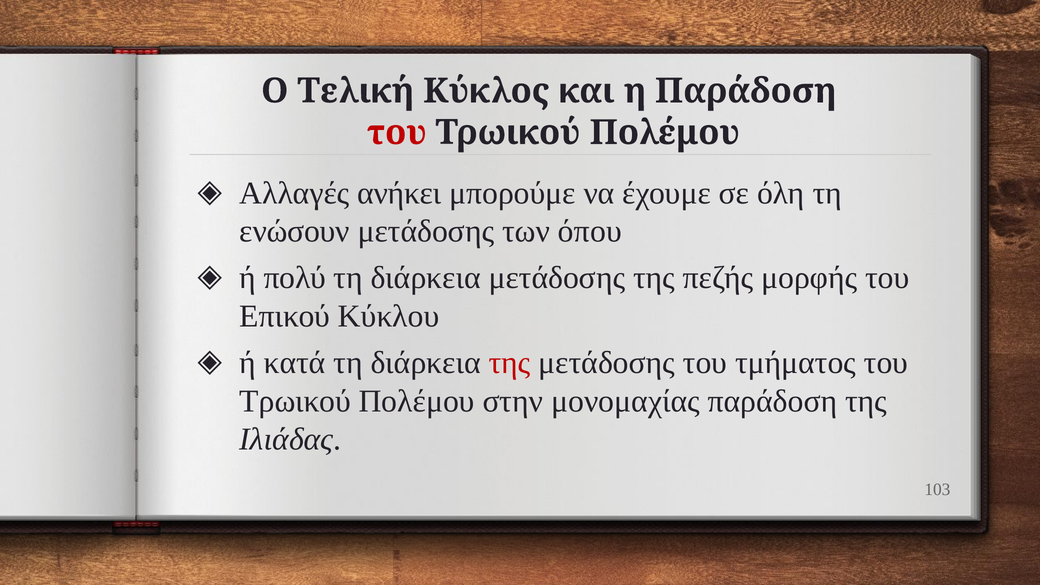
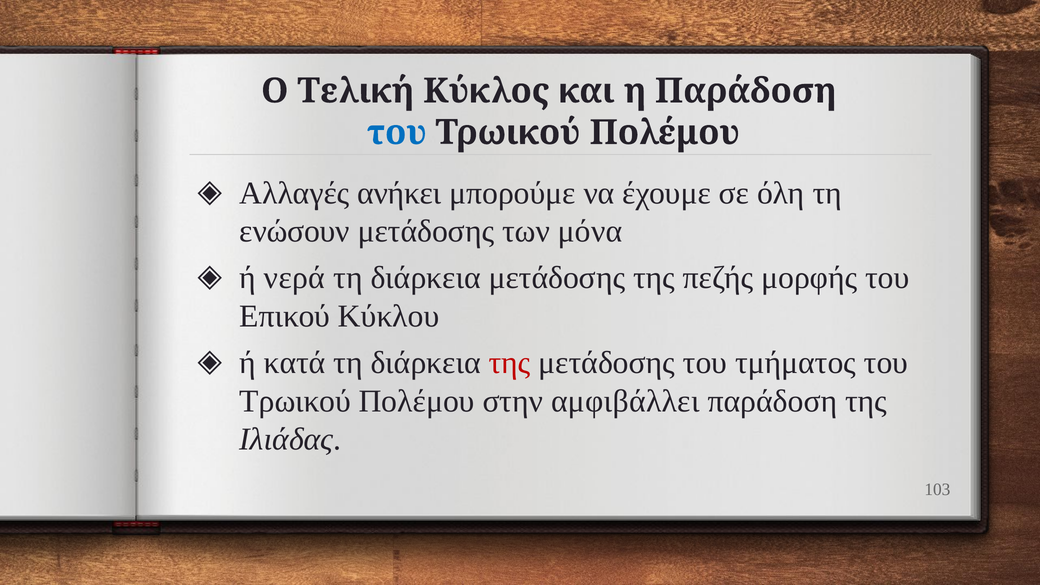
του colour: red -> blue (397, 133)
όπου: όπου -> μόνα (590, 231)
πολύ: πολύ -> νερά (294, 278)
μονομαχίας: μονομαχίας -> αμφιβάλλει (625, 401)
